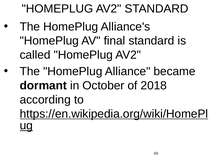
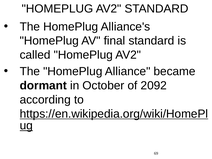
2018: 2018 -> 2092 (154, 86)
